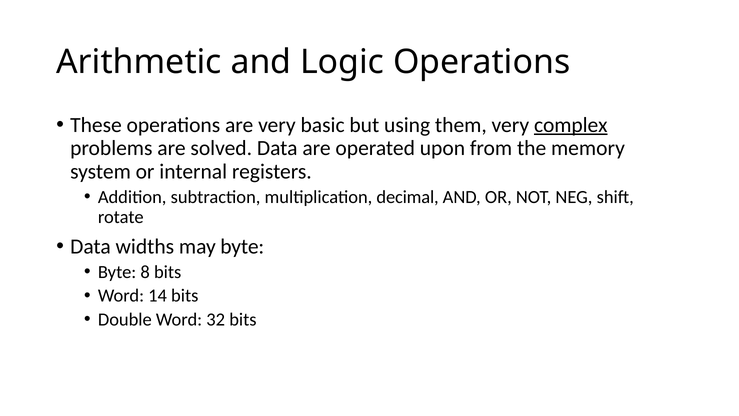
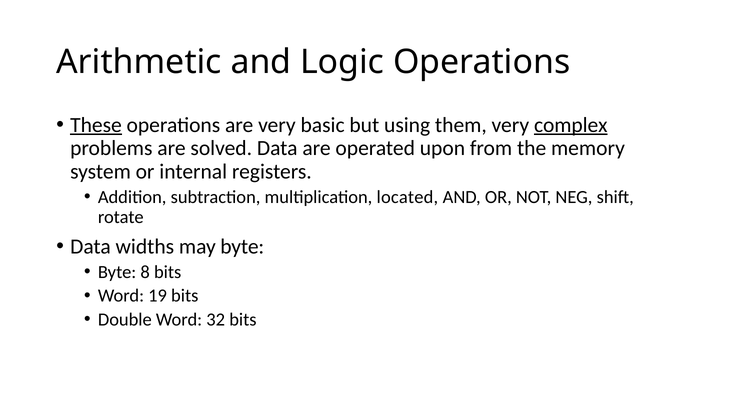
These underline: none -> present (96, 125)
decimal: decimal -> located (407, 197)
14: 14 -> 19 (158, 295)
